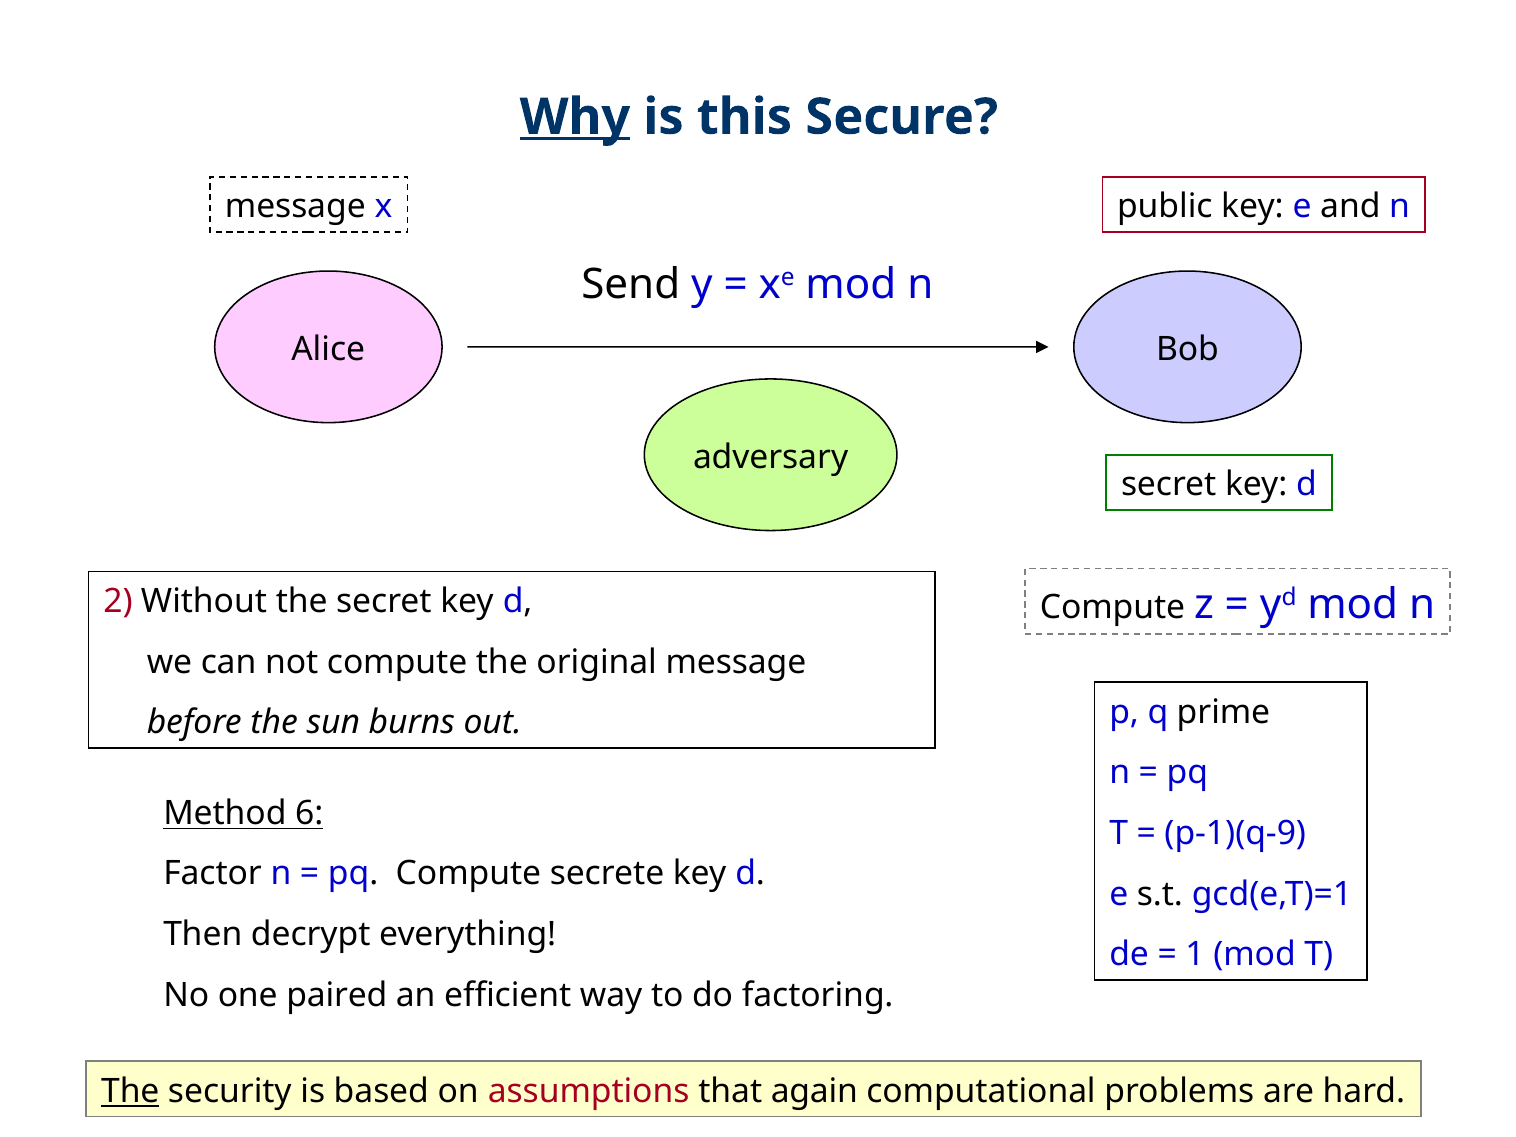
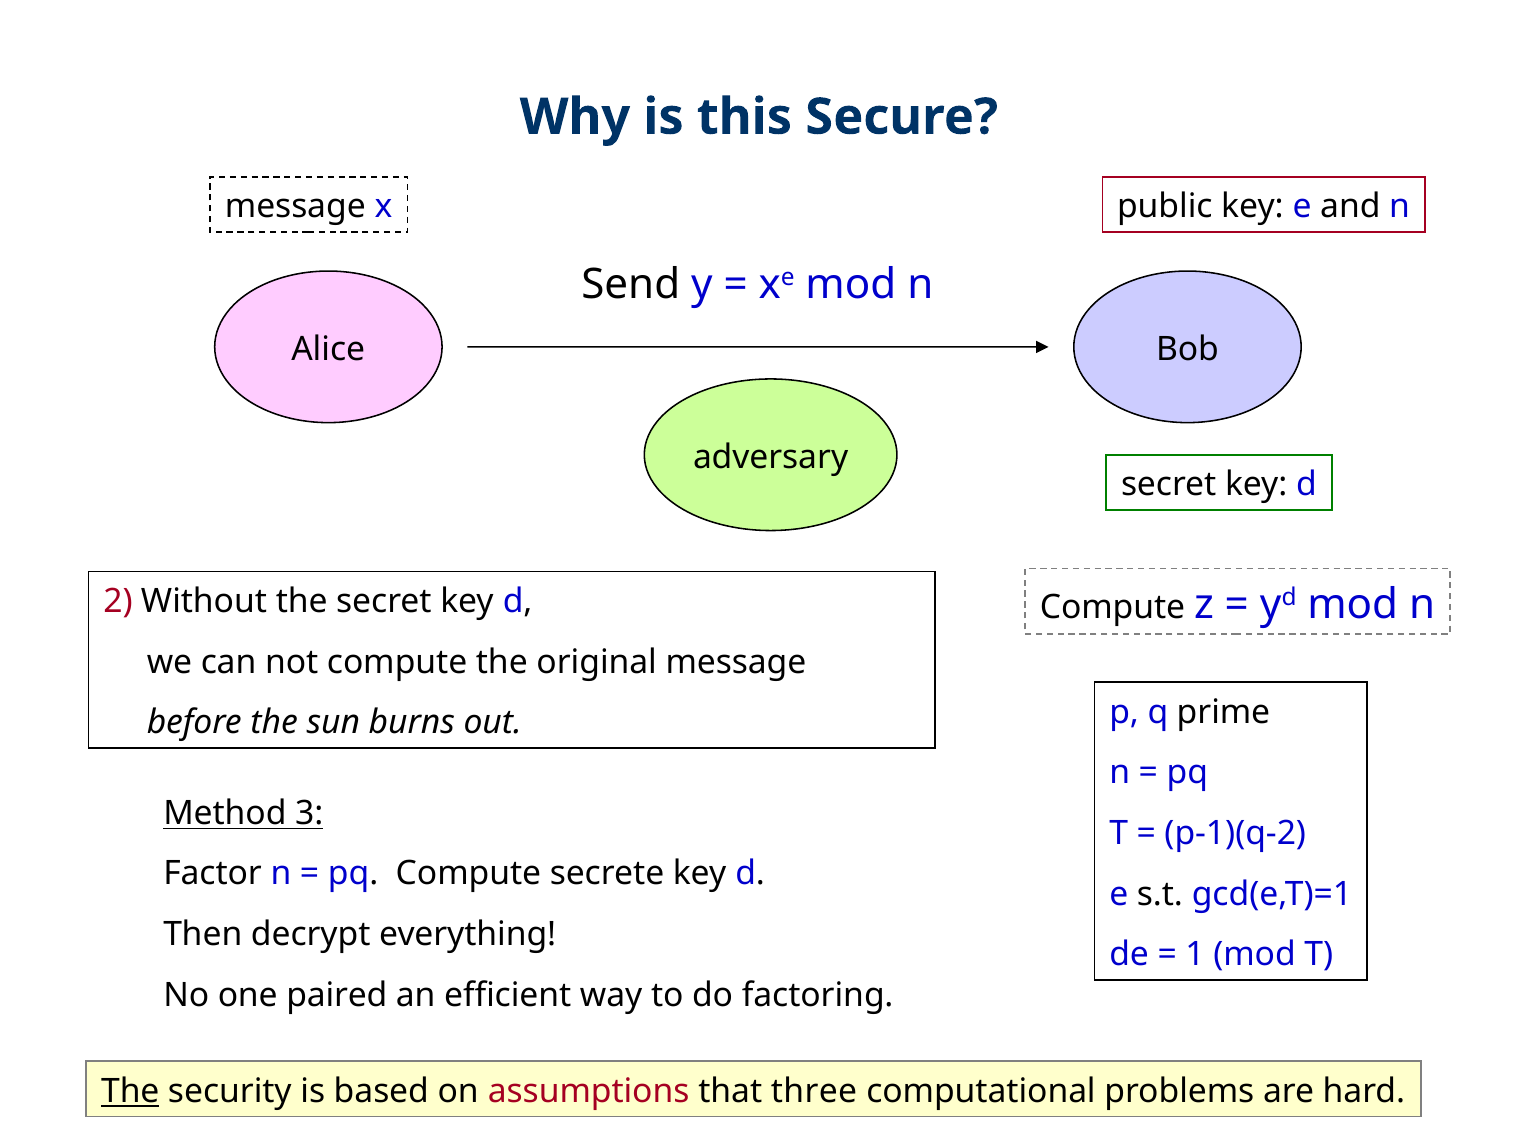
Why underline: present -> none (575, 117)
6: 6 -> 3 (309, 813)
p-1)(q-9: p-1)(q-9 -> p-1)(q-2 (1235, 833)
again: again -> three (814, 1091)
